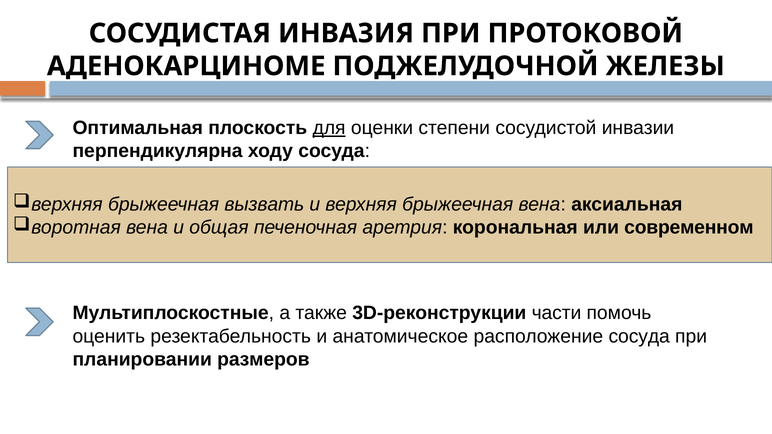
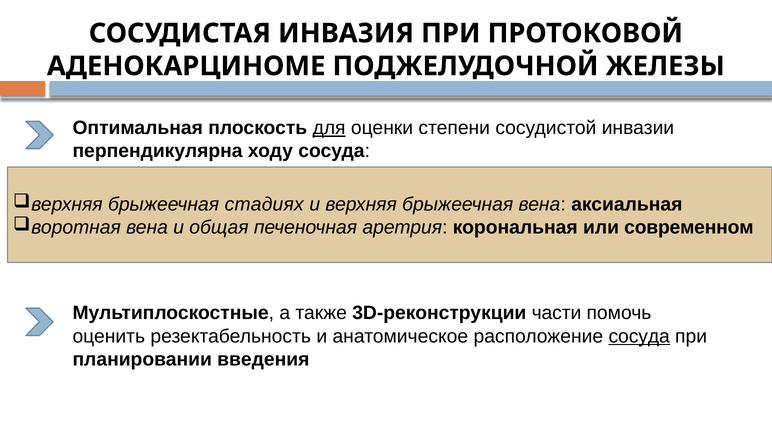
вызвать: вызвать -> стадиях (264, 205)
сосуда underline: none -> present (639, 336)
размеров: размеров -> введения (263, 360)
